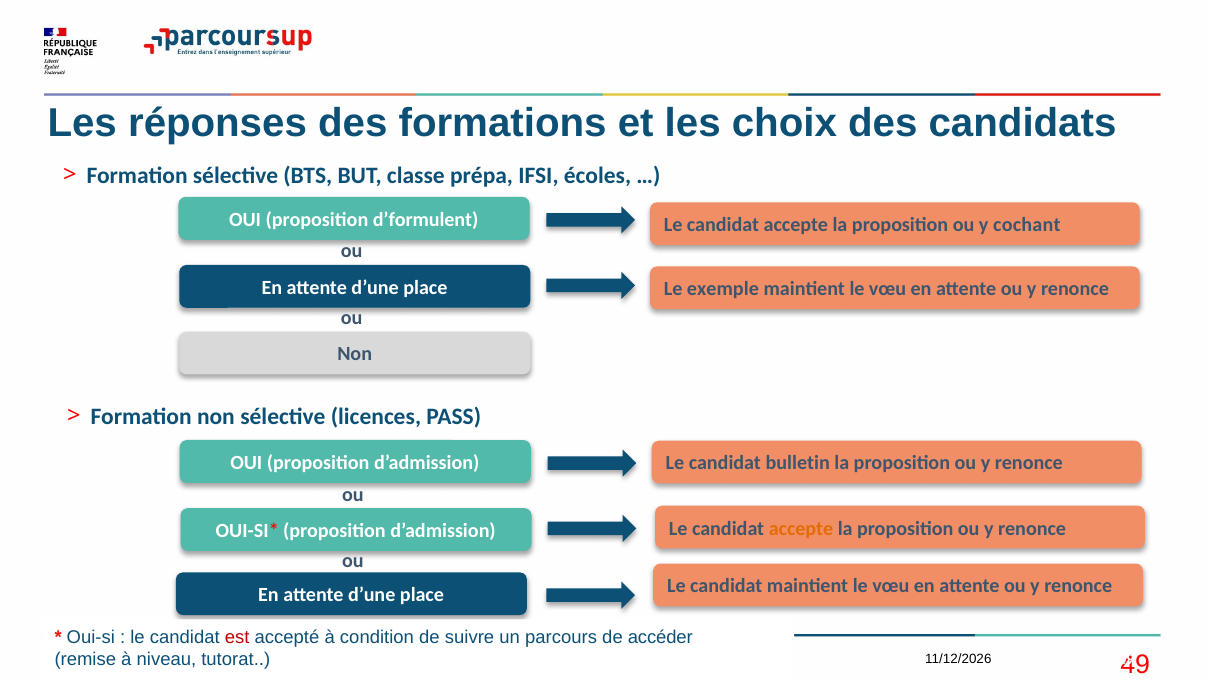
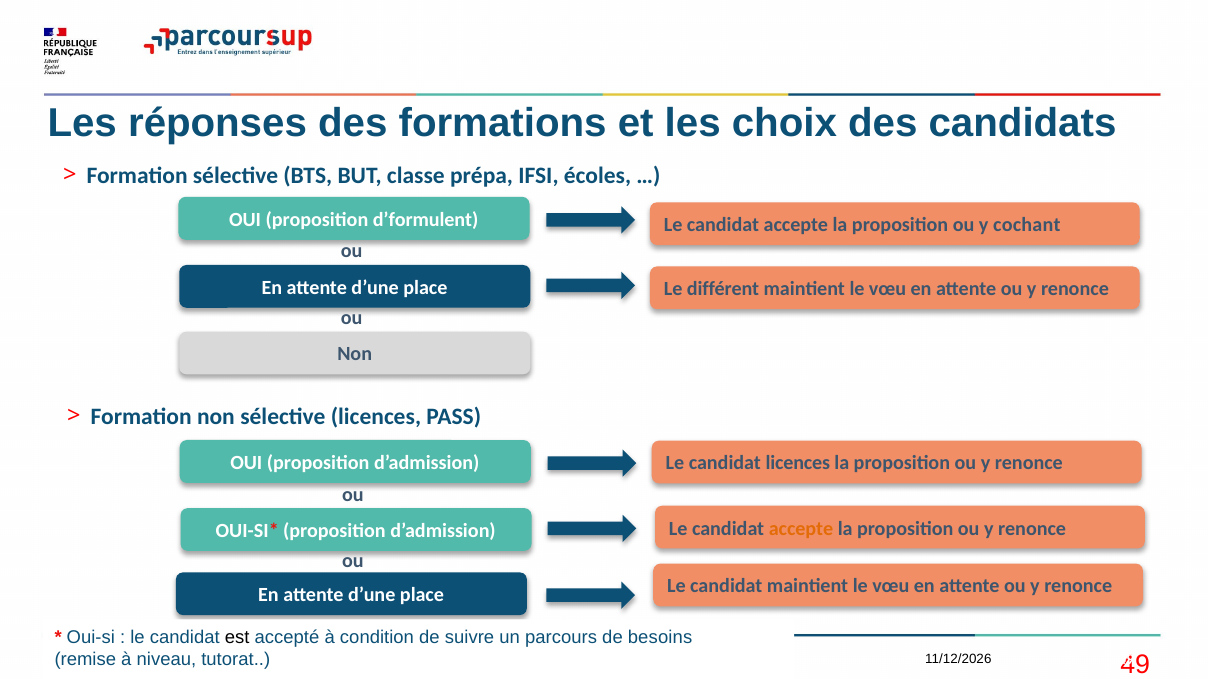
exemple: exemple -> différent (723, 289)
candidat bulletin: bulletin -> licences (798, 464)
est colour: red -> black (237, 638)
accéder: accéder -> besoins (660, 638)
